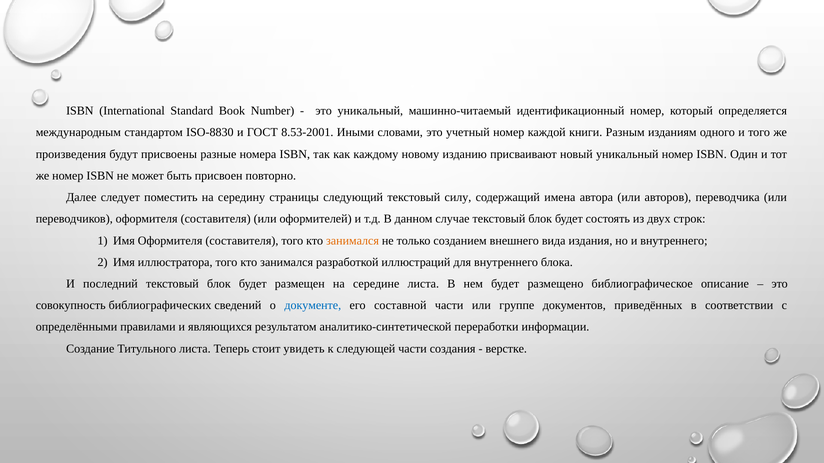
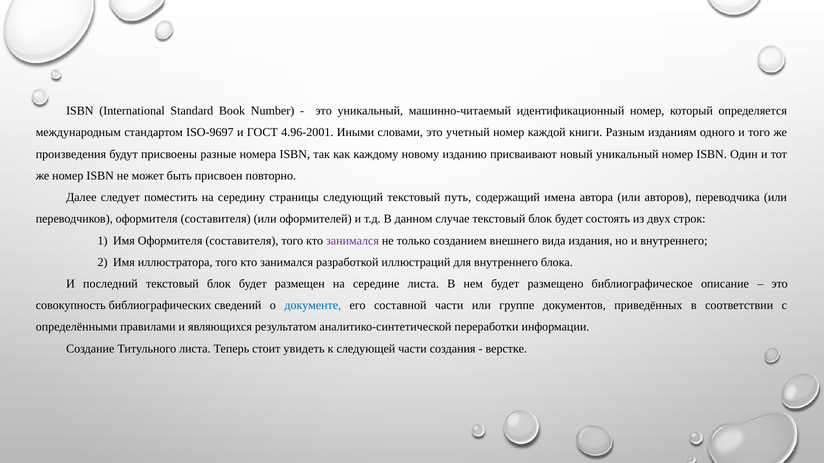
ISO-8830: ISO-8830 -> ISO-9697 (210, 133)
8.53-2001: 8.53-2001 -> 4.96-2001 (307, 133)
силу: силу -> путь (458, 198)
занимался colour: orange -> purple (353, 241)
